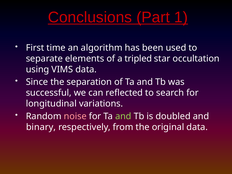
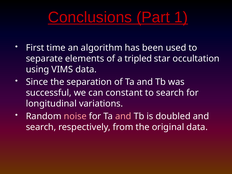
reflected: reflected -> constant (124, 93)
and colour: light green -> pink (123, 116)
binary: binary -> search (41, 127)
